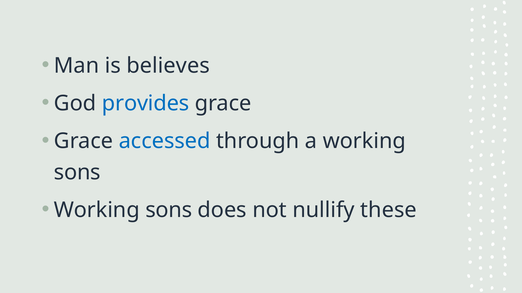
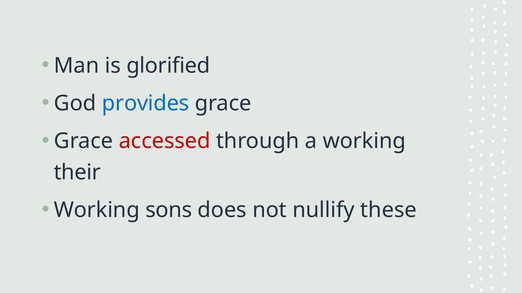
believes: believes -> glorified (168, 66)
accessed colour: blue -> red (165, 141)
sons: sons -> their (77, 173)
